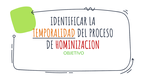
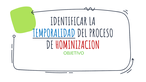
TEMPORALIDAD colour: orange -> blue (54, 34)
